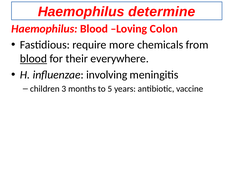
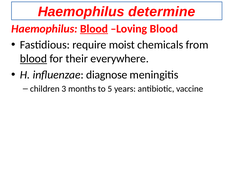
Blood underline: none -> present (94, 29)
Loving Colon: Colon -> Blood (164, 29)
more: more -> moist (122, 45)
involving: involving -> diagnose (107, 75)
